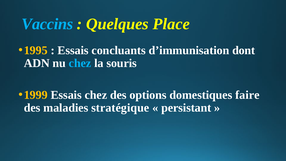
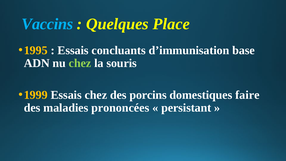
dont: dont -> base (244, 50)
chez colour: light blue -> light green (80, 63)
options: options -> porcins (148, 95)
stratégique: stratégique -> prononcées (120, 108)
